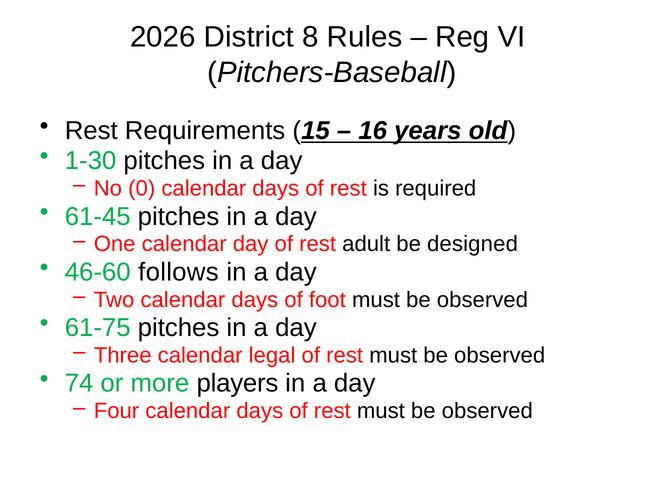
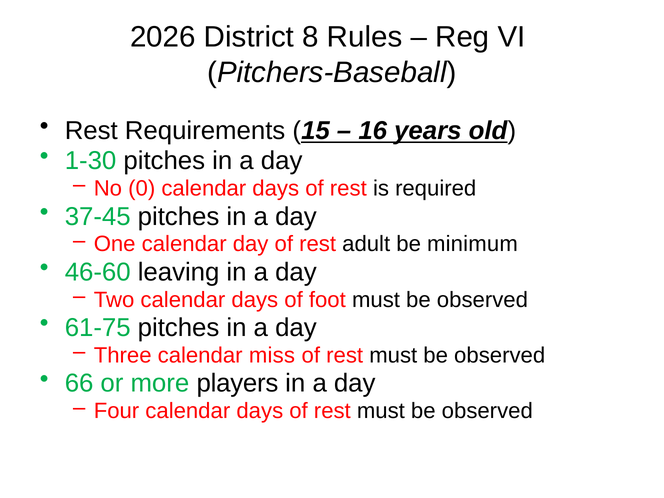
61-45: 61-45 -> 37-45 (98, 216)
designed: designed -> minimum (472, 244)
follows: follows -> leaving (179, 272)
legal: legal -> miss (272, 355)
74: 74 -> 66 (79, 383)
